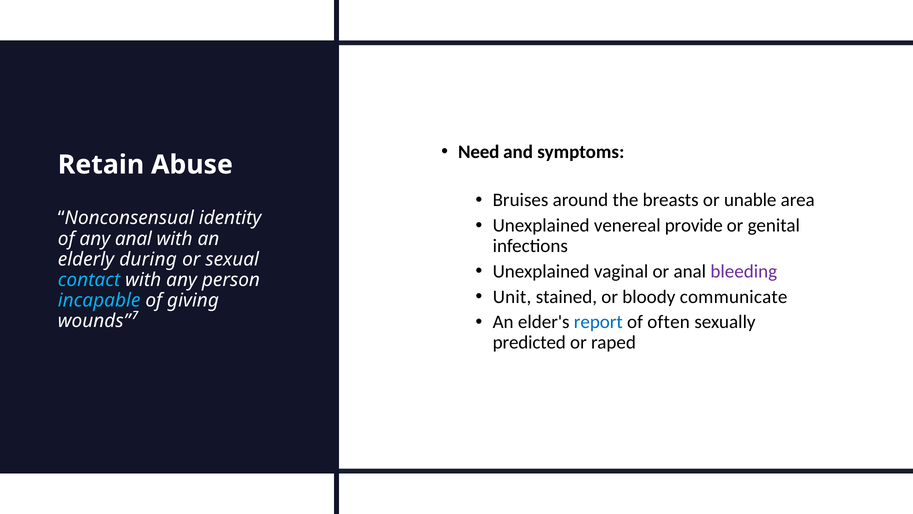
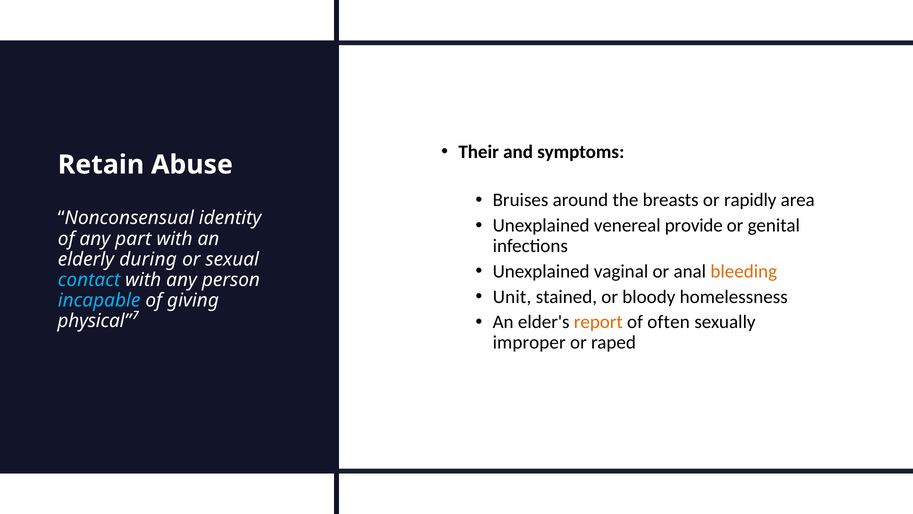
Need: Need -> Their (479, 152)
unable: unable -> rapidly (750, 200)
any anal: anal -> part (133, 239)
bleeding colour: purple -> orange (744, 271)
communicate: communicate -> homelessness (734, 297)
report colour: blue -> orange (598, 322)
wounds”⁷: wounds”⁷ -> physical”⁷ (98, 321)
predicted: predicted -> improper (529, 342)
